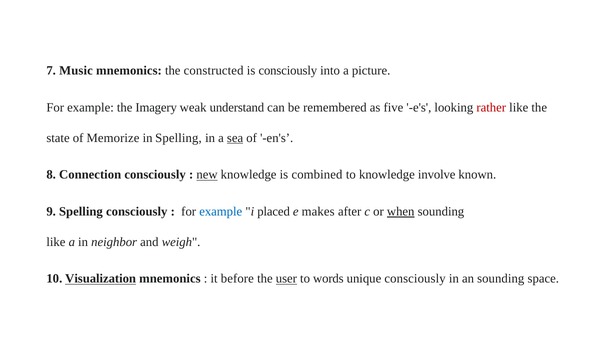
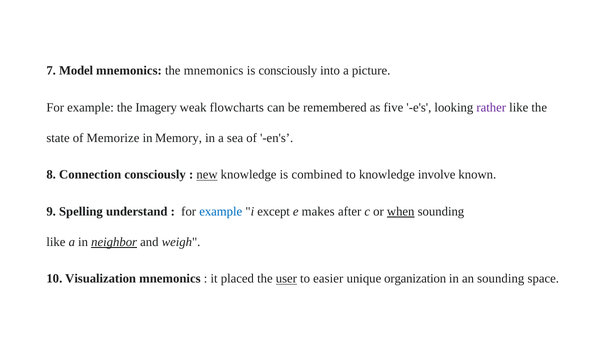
Music: Music -> Model (76, 71)
the constructed: constructed -> mnemonics (214, 71)
understand: understand -> flowcharts (237, 108)
rather colour: red -> purple (491, 108)
in Spelling: Spelling -> Memory (179, 138)
sea underline: present -> none (235, 138)
Spelling consciously: consciously -> understand (137, 212)
placed: placed -> except (274, 212)
neighbor underline: none -> present (114, 242)
Visualization underline: present -> none (101, 279)
before: before -> placed (237, 279)
words: words -> easier (328, 279)
unique consciously: consciously -> organization (415, 279)
